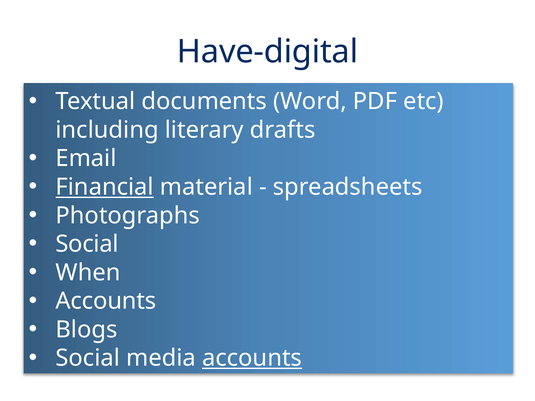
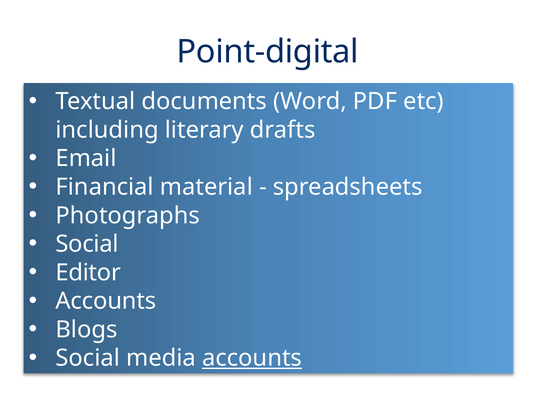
Have-digital: Have-digital -> Point-digital (268, 52)
Financial underline: present -> none (105, 187)
When: When -> Editor (88, 273)
